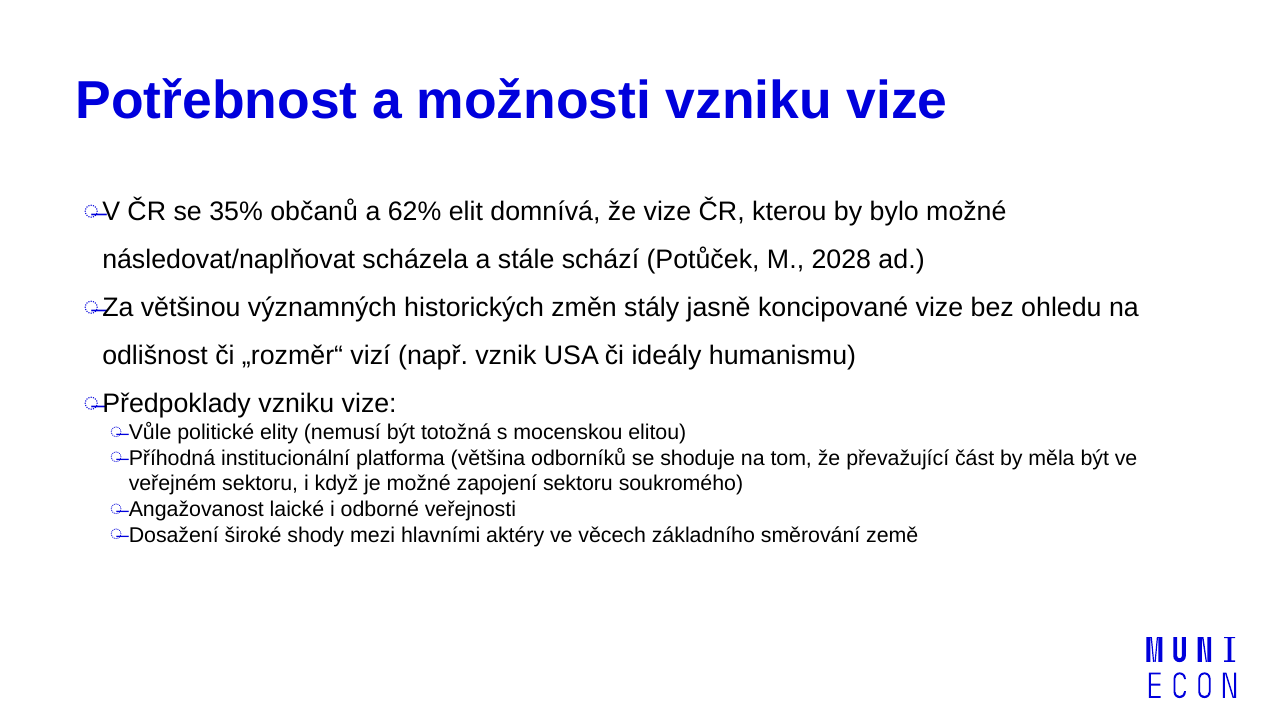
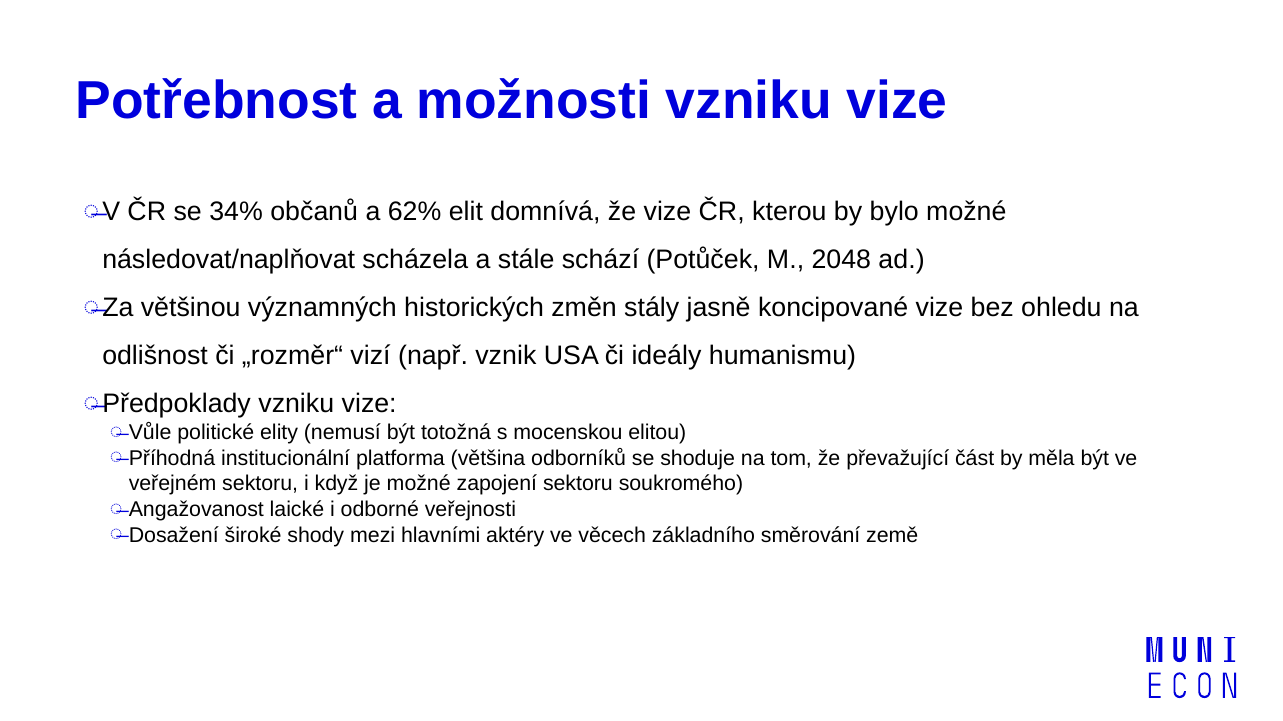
35%: 35% -> 34% (236, 212)
2028: 2028 -> 2048 (841, 260)
